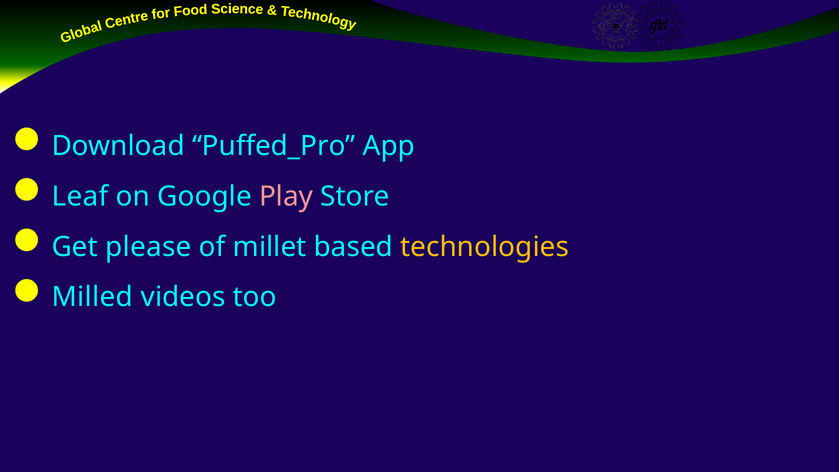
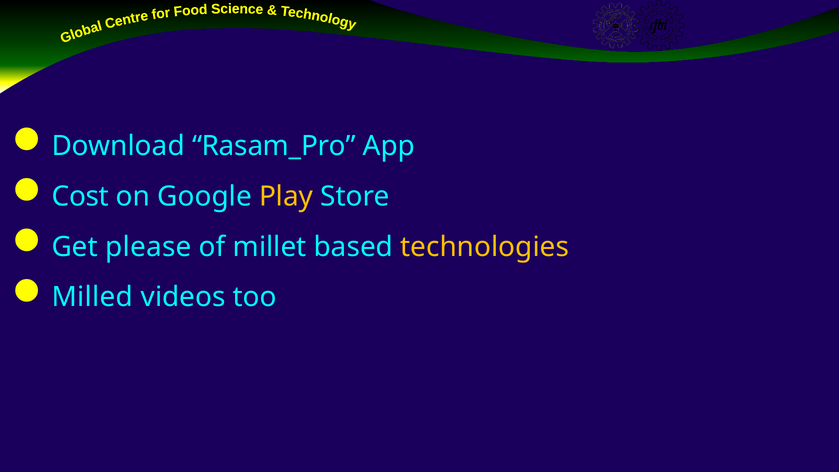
Puffed_Pro: Puffed_Pro -> Rasam_Pro (274, 146)
Leaf: Leaf -> Cost (80, 196)
Play colour: pink -> yellow (286, 196)
